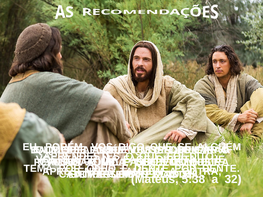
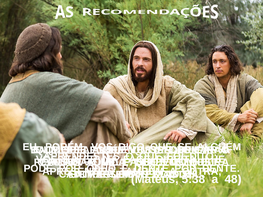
TEMA: TEMA -> PODE (38, 169)
32: 32 -> 48 (233, 179)
